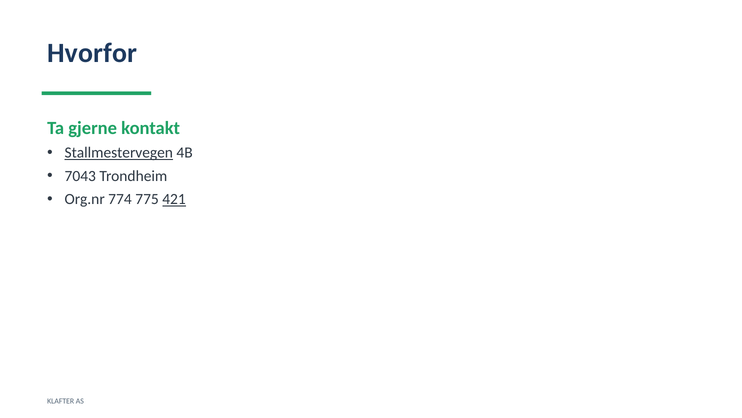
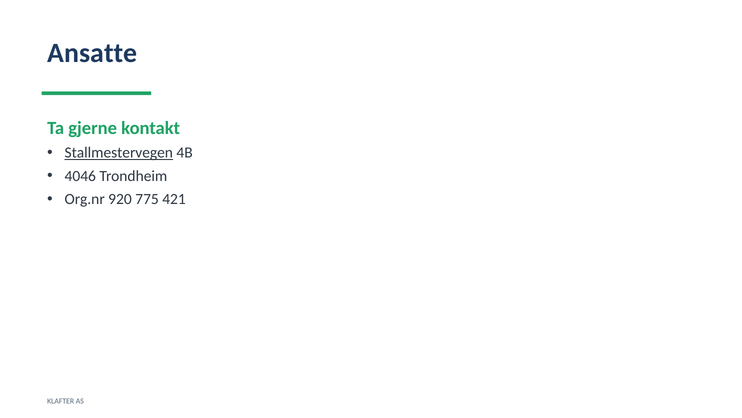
Hvorfor: Hvorfor -> Ansatte (92, 53)
7043: 7043 -> 4046 (80, 176)
774: 774 -> 920 (120, 199)
421 underline: present -> none (174, 199)
